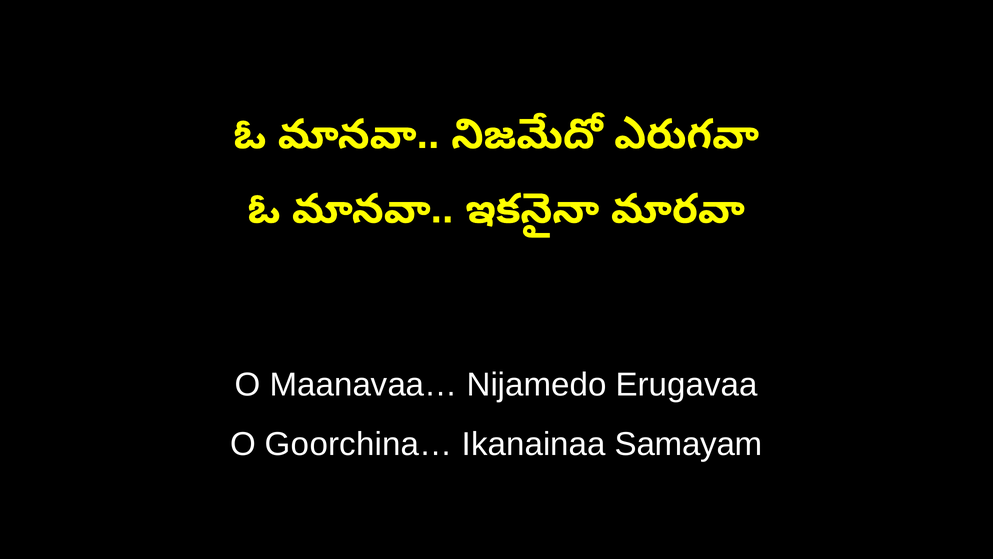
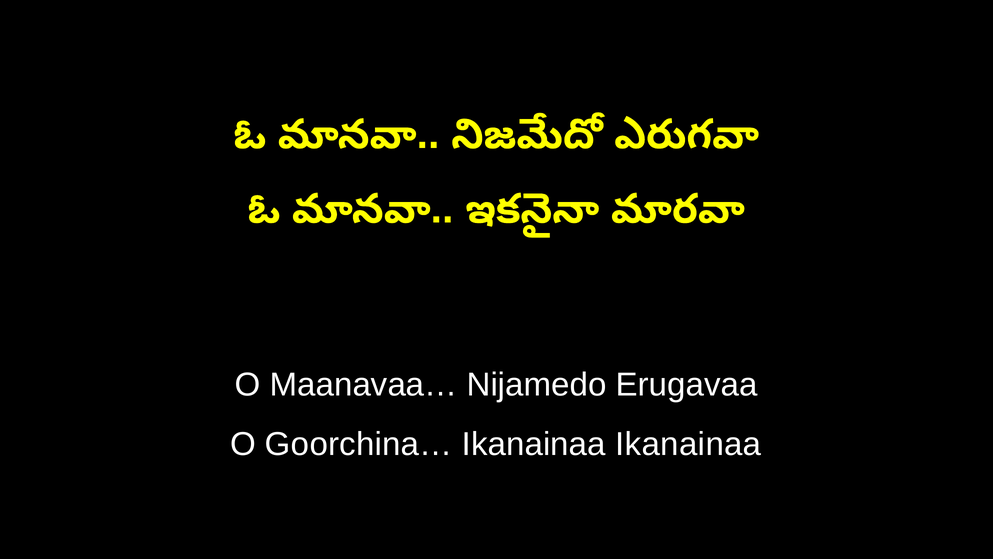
Ikanainaa Samayam: Samayam -> Ikanainaa (688, 444)
